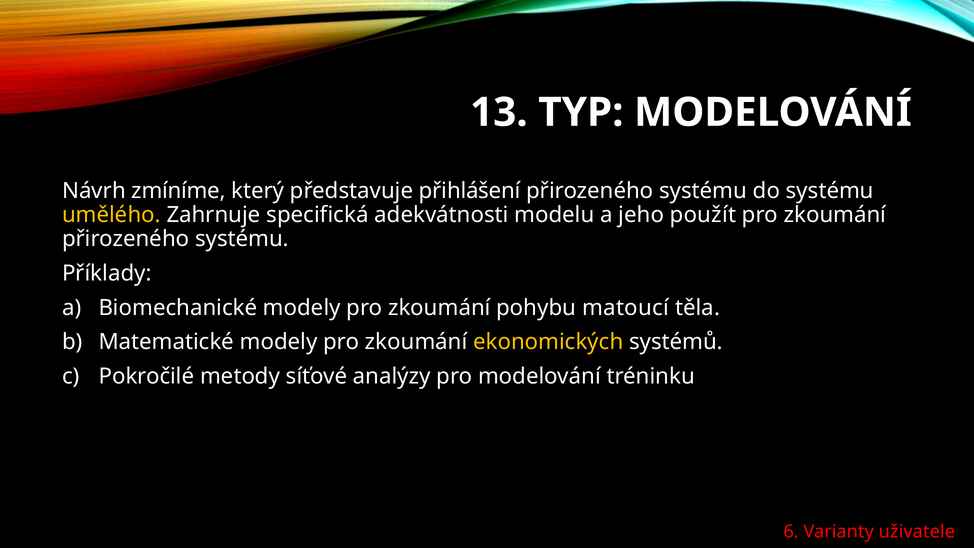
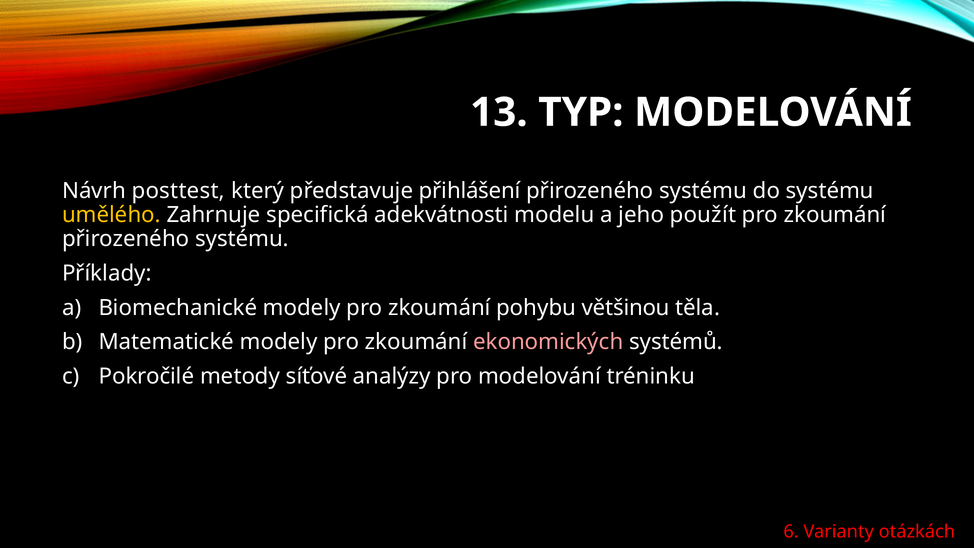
zmíníme: zmíníme -> posttest (178, 191)
matoucí: matoucí -> většinou (626, 308)
ekonomických colour: yellow -> pink (548, 342)
uživatele: uživatele -> otázkách (917, 531)
